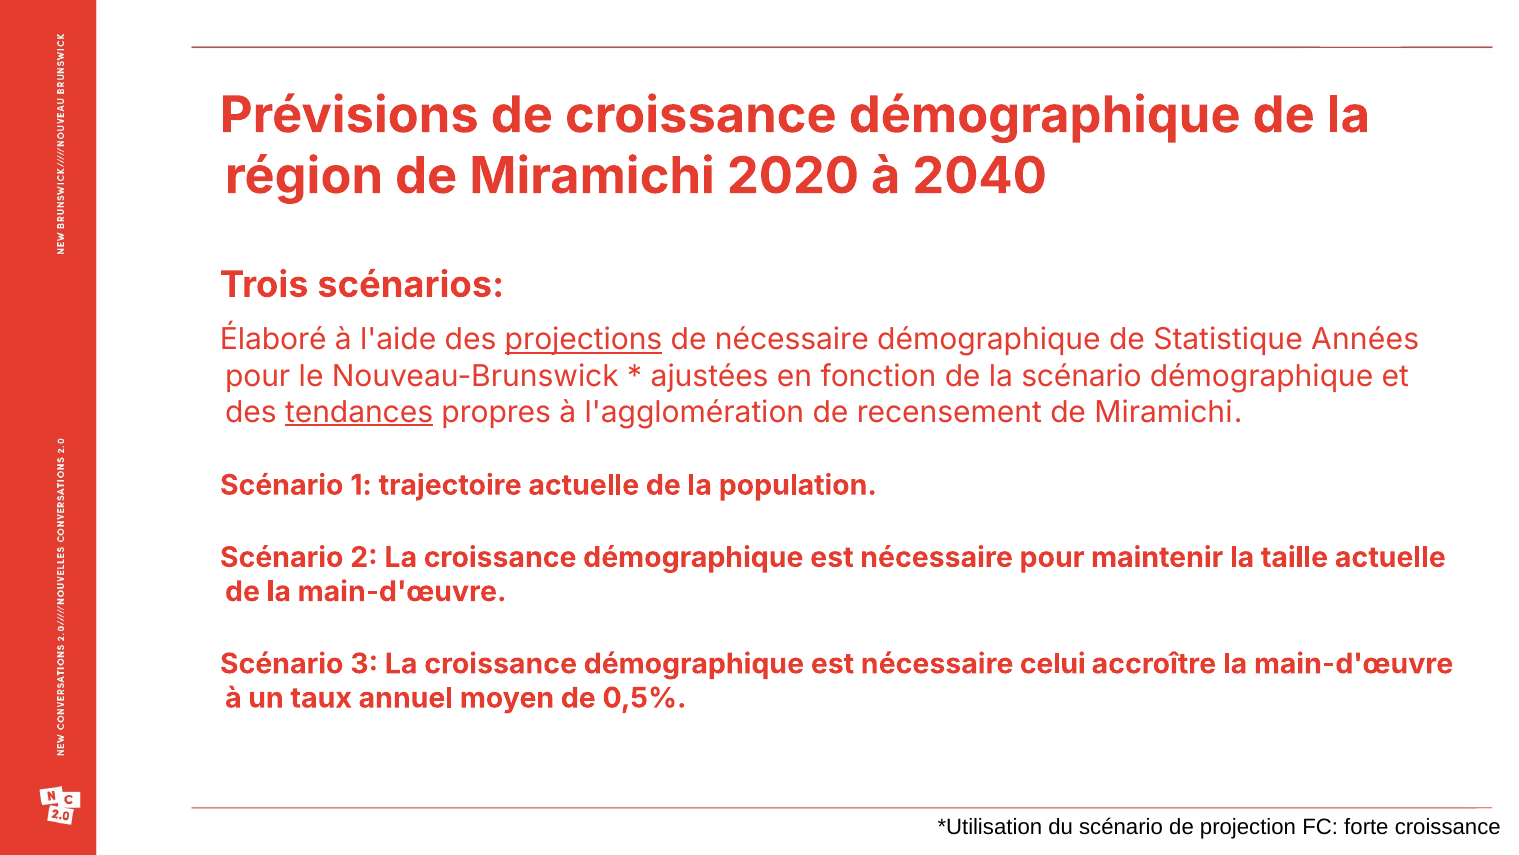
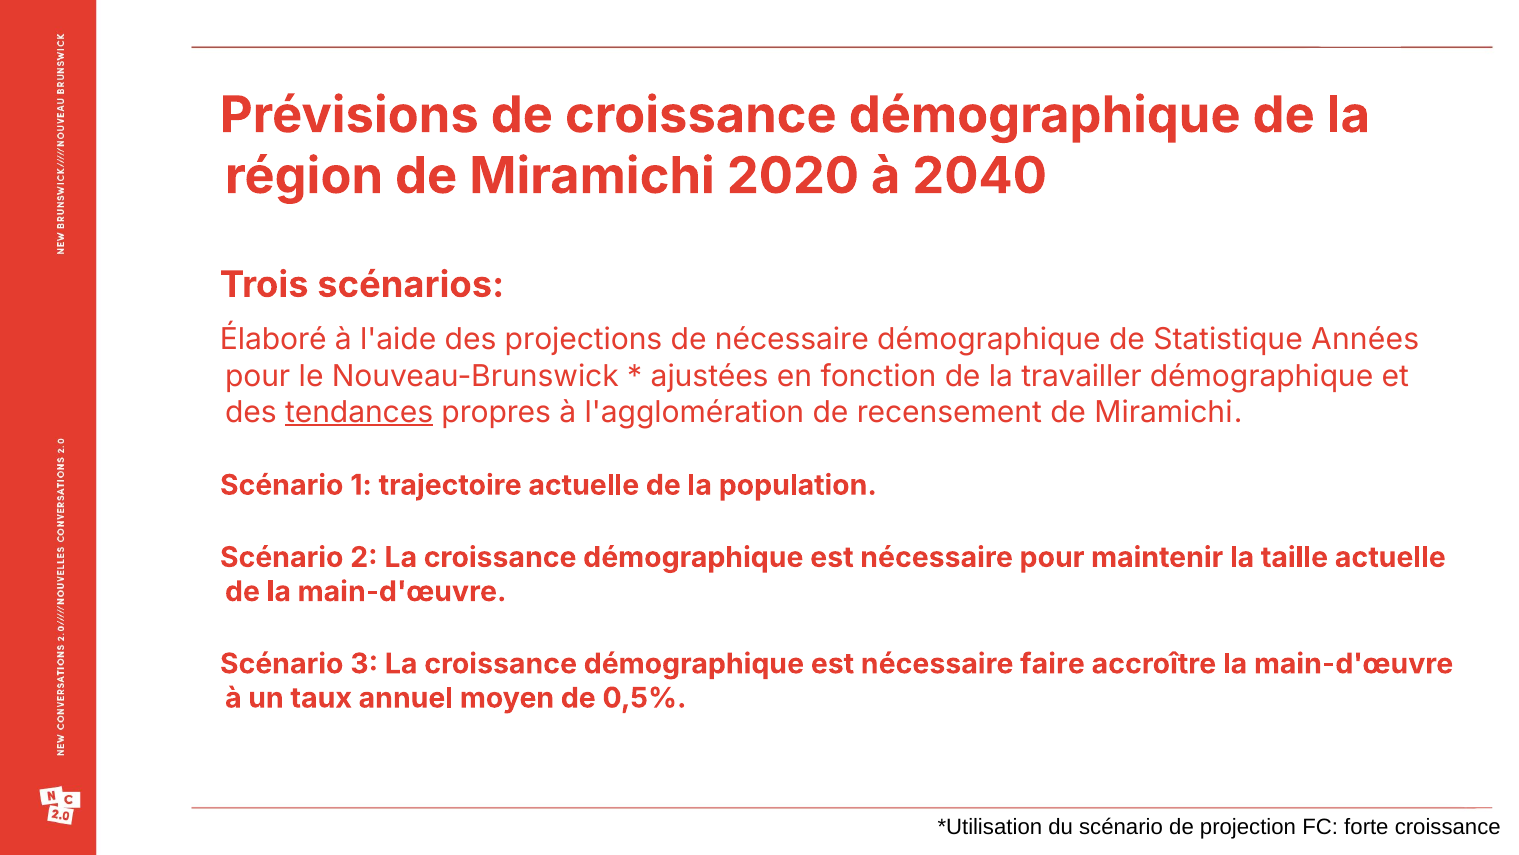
projections underline: present -> none (584, 340)
la scénario: scénario -> travailler (1082, 376)
celui: celui -> faire (1052, 663)
